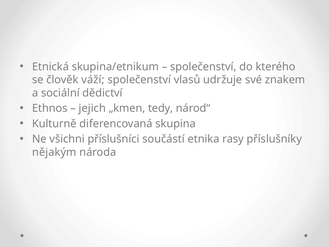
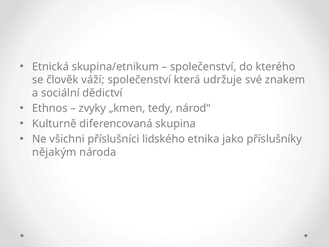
vlasů: vlasů -> která (187, 80)
jejich: jejich -> zvyky (92, 108)
součástí: součástí -> lidského (164, 139)
rasy: rasy -> jako (233, 139)
